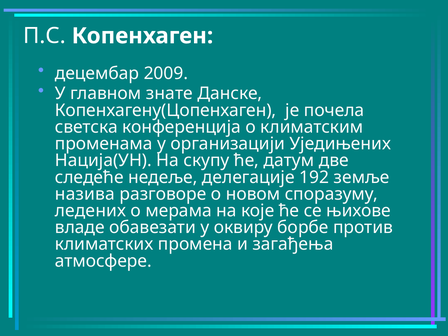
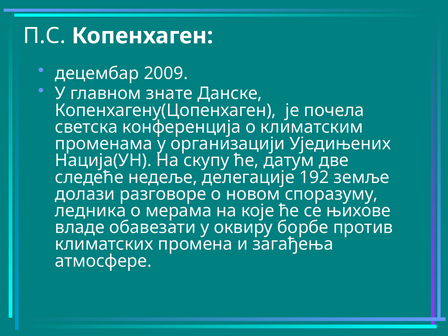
назива: назива -> долази (85, 194)
ледених: ледених -> ледника (90, 211)
